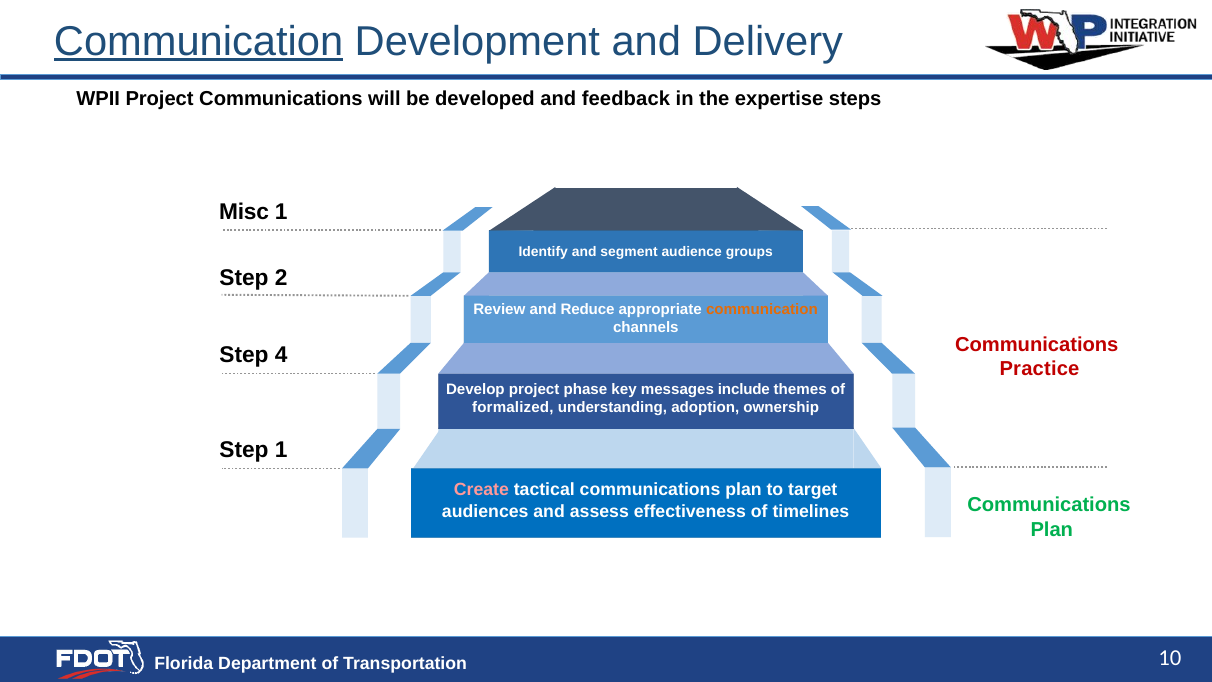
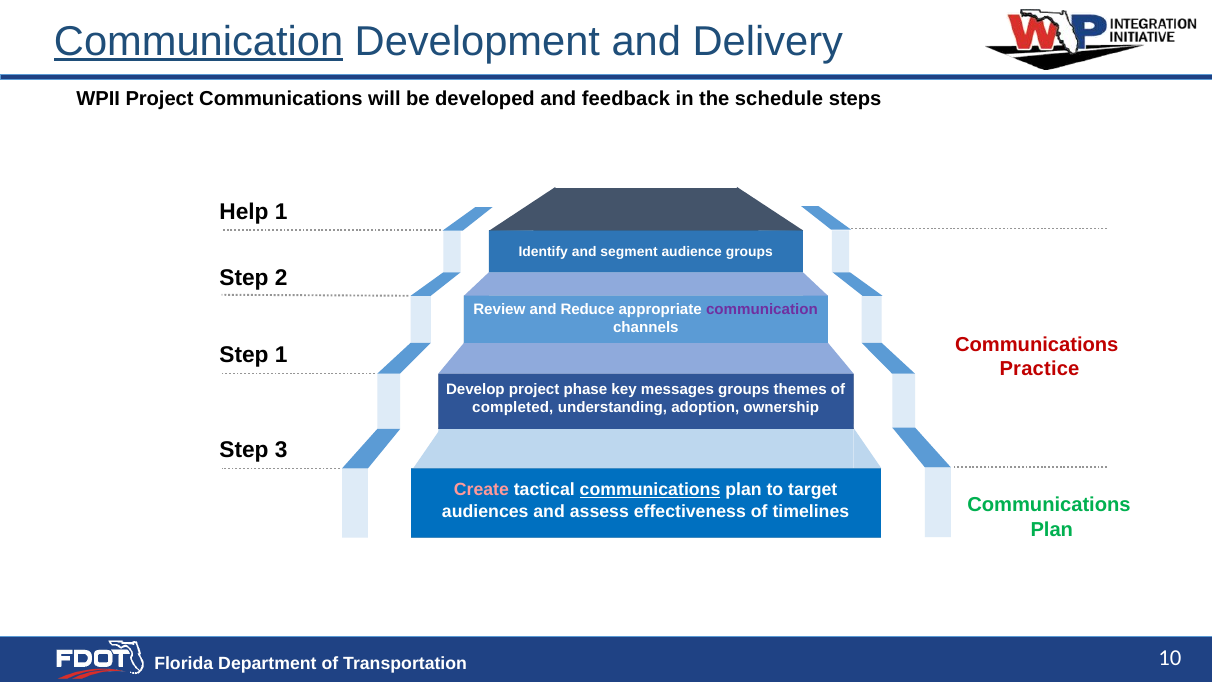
expertise: expertise -> schedule (779, 99)
Misc: Misc -> Help (244, 212)
communication colour: orange -> purple (762, 309)
Step 4: 4 -> 1 (281, 355)
messages include: include -> groups (744, 389)
formalized: formalized -> completed (513, 408)
Step 1: 1 -> 3 (281, 450)
communications underline: none -> present (650, 490)
